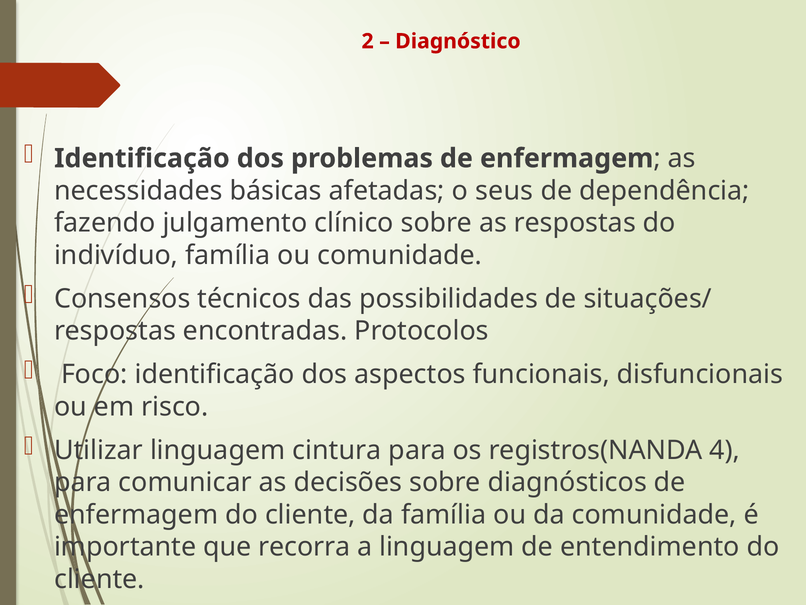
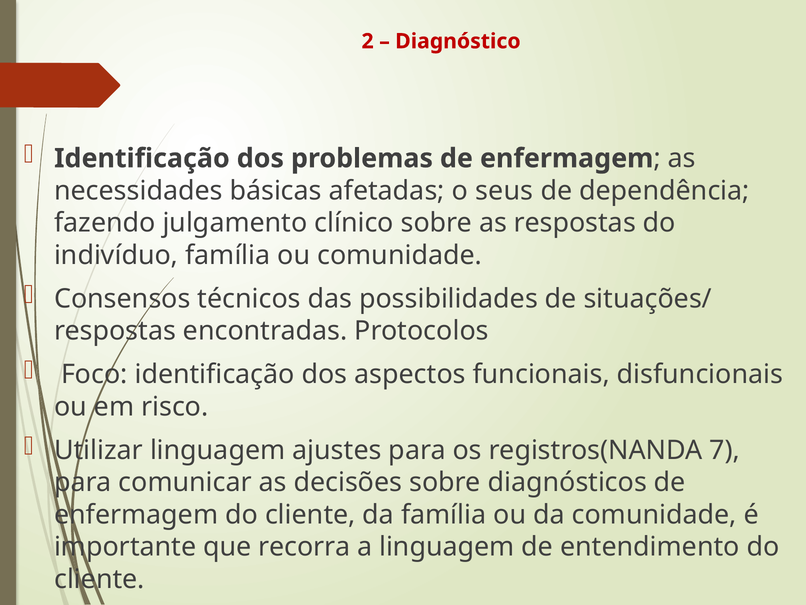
cintura: cintura -> ajustes (337, 450)
4: 4 -> 7 (725, 450)
